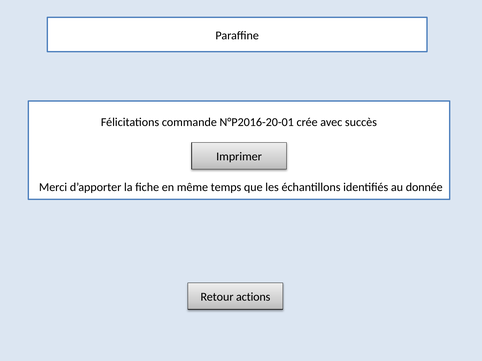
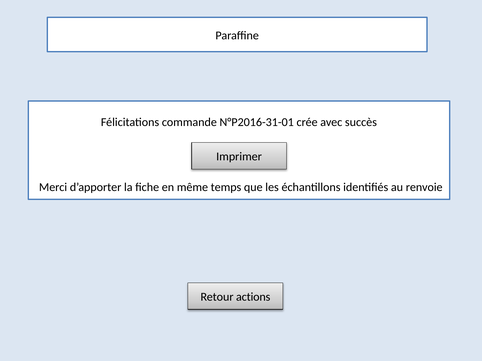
N°P2016-20-01: N°P2016-20-01 -> N°P2016-31-01 (257, 122)
donnée: donnée -> renvoie (424, 187)
